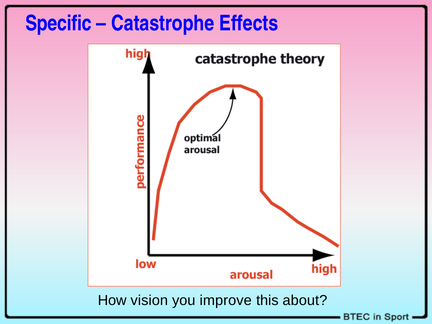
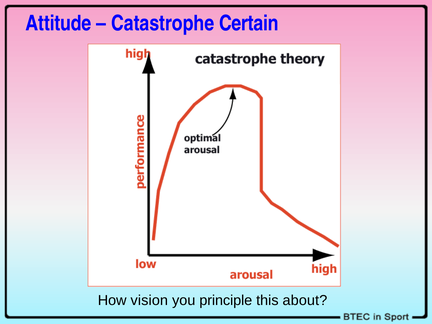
Specific: Specific -> Attitude (59, 23)
Effects: Effects -> Certain (249, 23)
improve: improve -> principle (226, 300)
